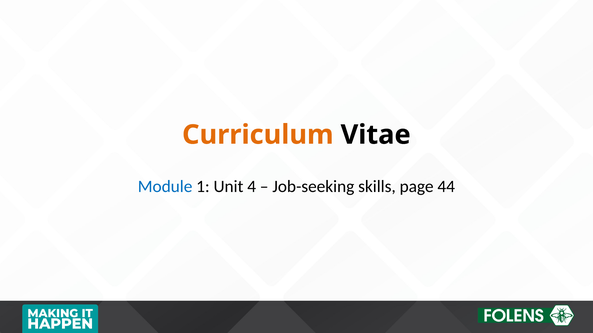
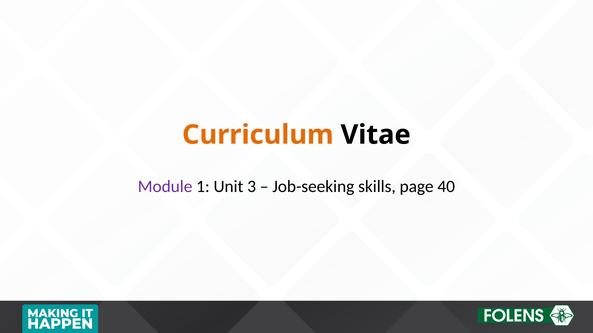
Module colour: blue -> purple (165, 187)
4: 4 -> 3 (252, 187)
44: 44 -> 40 (446, 187)
